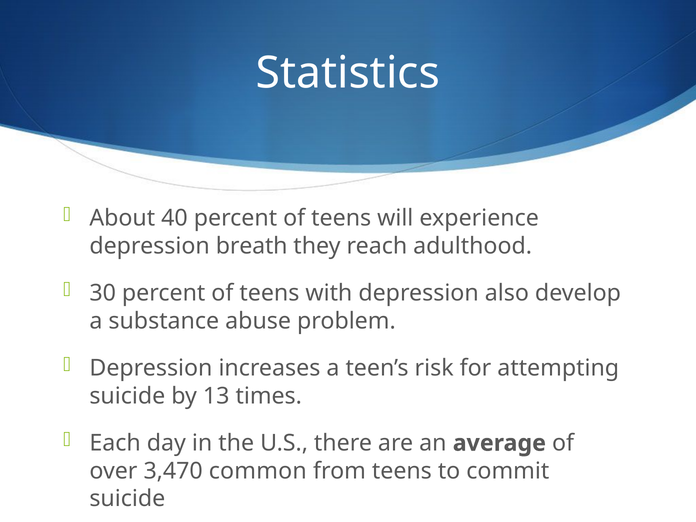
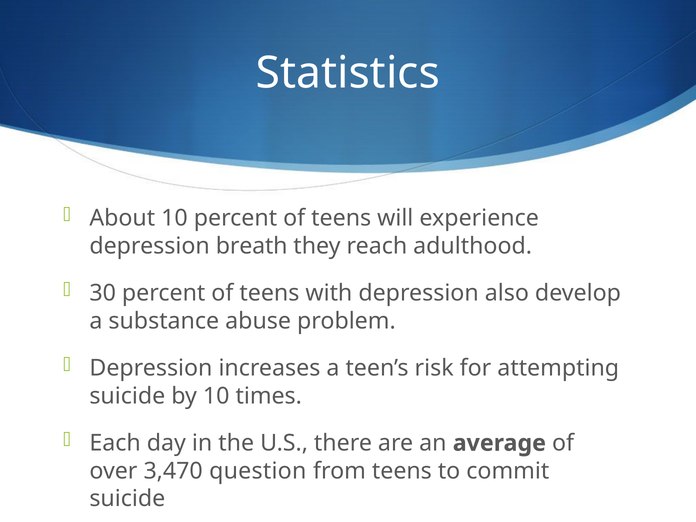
About 40: 40 -> 10 (174, 218)
by 13: 13 -> 10 (216, 396)
common: common -> question (258, 471)
